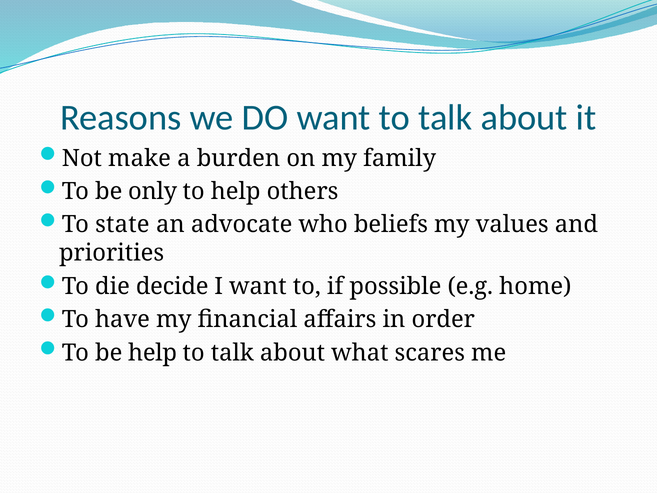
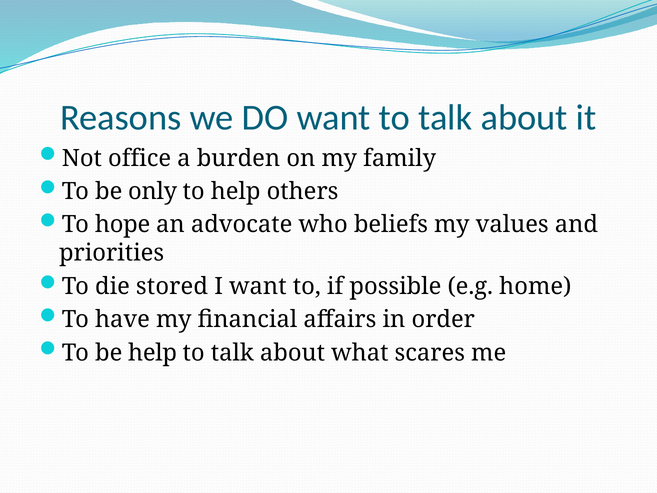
make: make -> office (140, 158)
state: state -> hope (123, 225)
decide: decide -> stored (172, 286)
